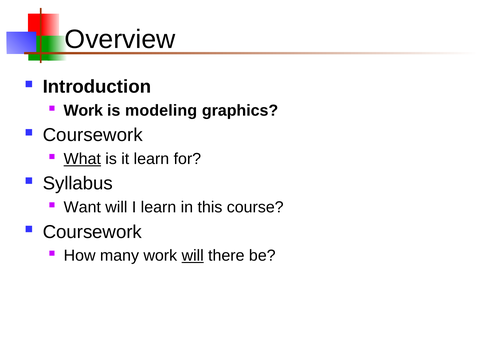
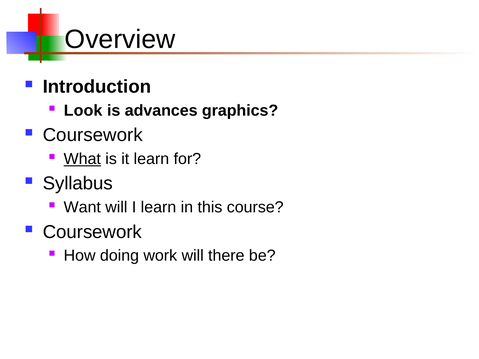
Work: Work -> Look (83, 110)
modeling: modeling -> advances (161, 110)
many: many -> doing (119, 256)
will underline: present -> none (193, 256)
